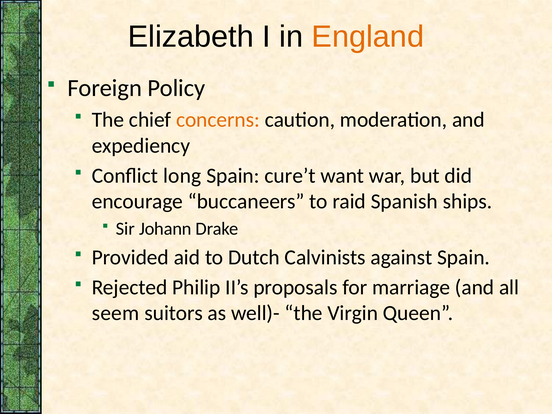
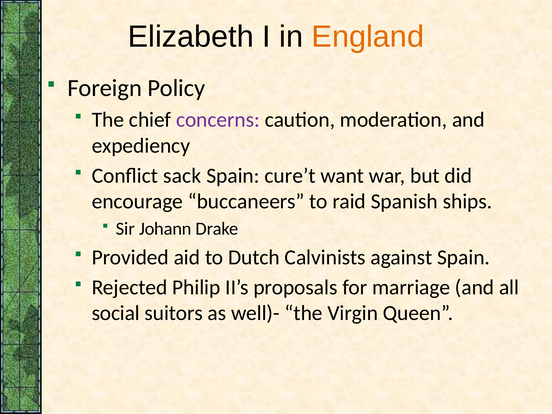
concerns colour: orange -> purple (218, 120)
long: long -> sack (182, 176)
seem: seem -> social (116, 313)
